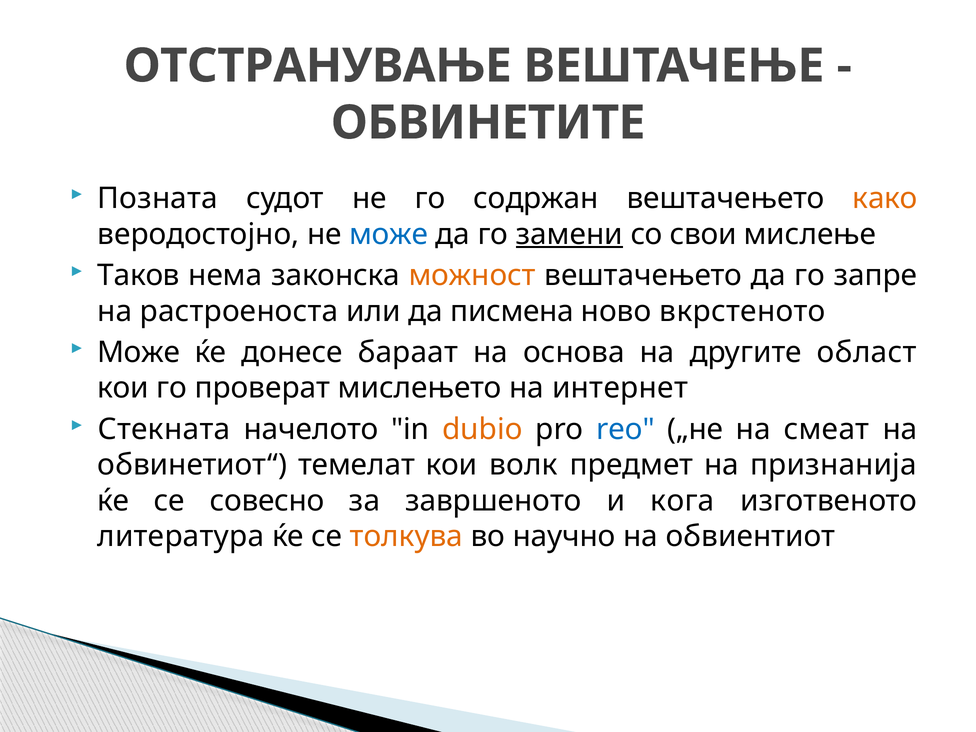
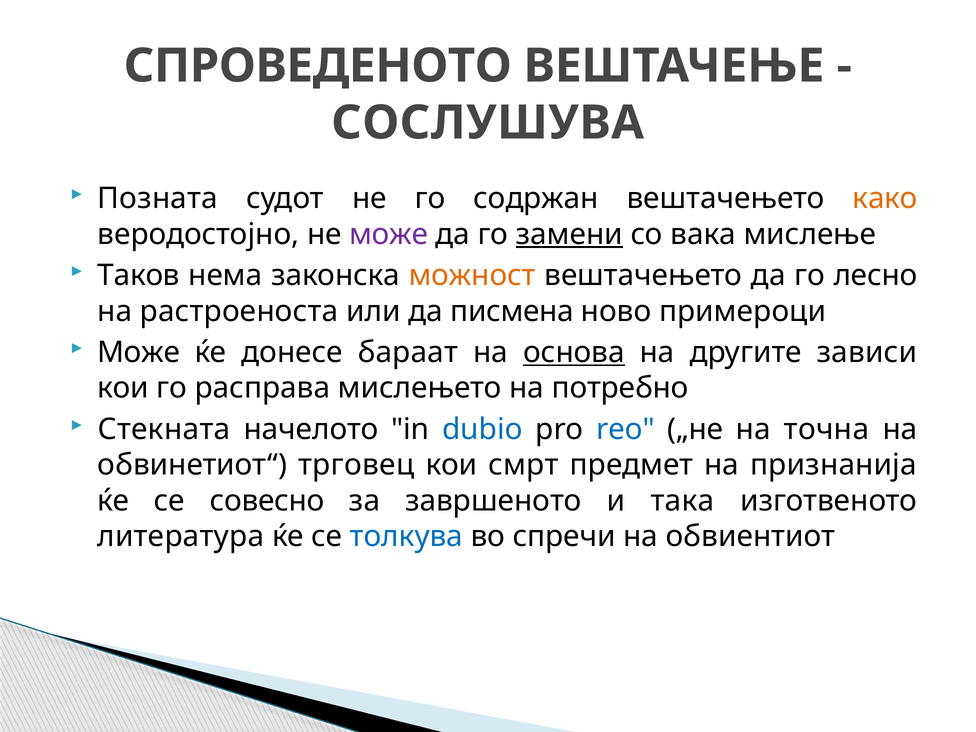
ОТСТРАНУВАЊЕ: ОТСТРАНУВАЊЕ -> СПРОВЕДЕНОТО (318, 66)
ОБВИНЕТИТЕ: ОБВИНЕТИТЕ -> СОСЛУШУВА (488, 123)
може colour: blue -> purple (389, 234)
свои: свои -> вака (703, 234)
запре: запре -> лесно (875, 275)
вкрстеното: вкрстеното -> примероци (743, 311)
основа underline: none -> present (574, 352)
област: област -> зависи (867, 352)
проверат: проверат -> расправа (262, 388)
интернет: интернет -> потребно (620, 388)
dubio colour: orange -> blue (482, 429)
смеат: смеат -> точна (826, 429)
темелат: темелат -> трговец (356, 465)
волк: волк -> смрт (523, 465)
кога: кога -> така (682, 501)
толкува colour: orange -> blue (406, 536)
научно: научно -> спречи (564, 536)
